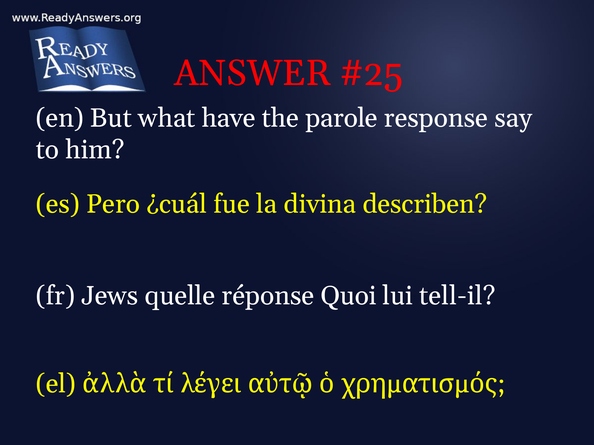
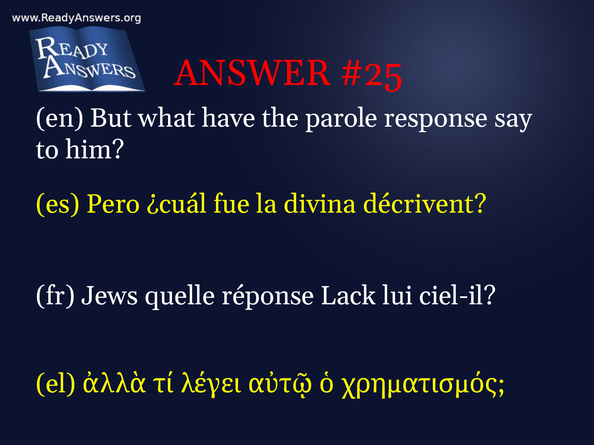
describen: describen -> décrivent (425, 204)
Quoi: Quoi -> Lack (348, 296)
tell-il: tell-il -> ciel-il (458, 296)
